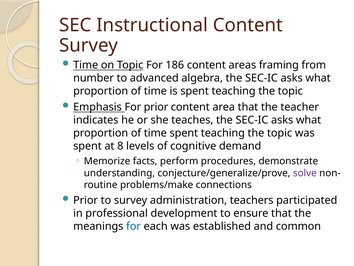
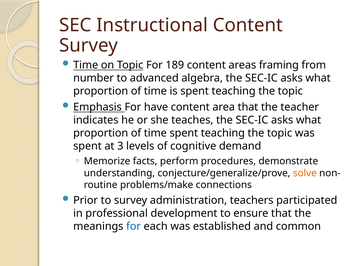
186: 186 -> 189 (175, 65)
For prior: prior -> have (156, 107)
8: 8 -> 3 (120, 146)
solve colour: purple -> orange (305, 173)
